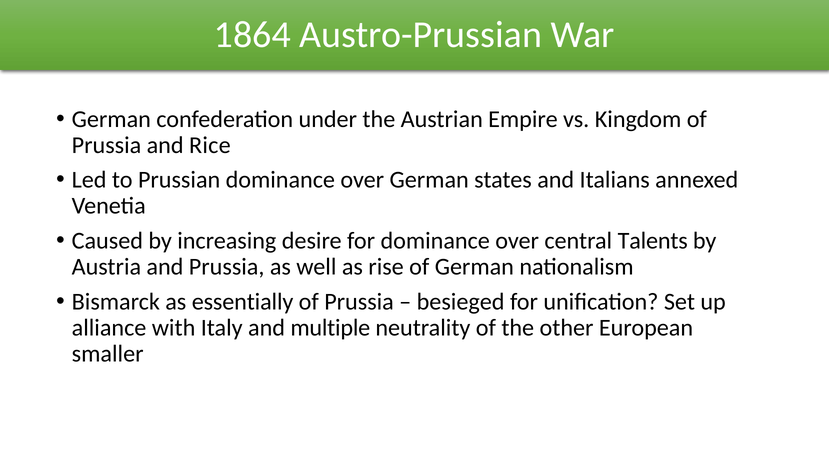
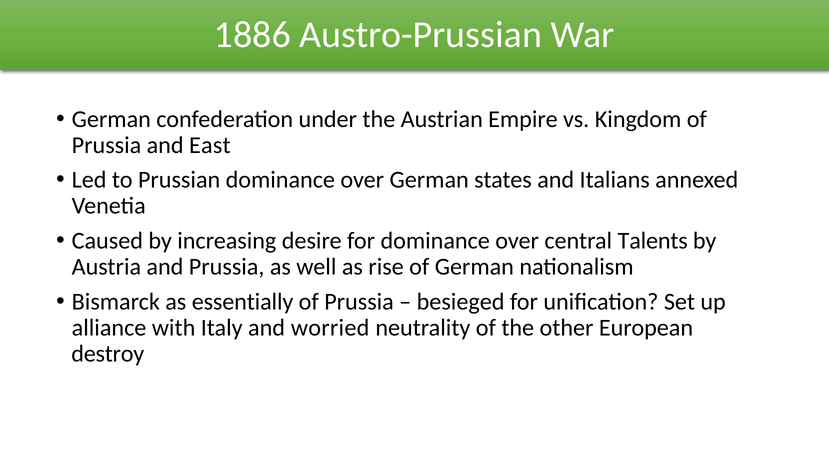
1864: 1864 -> 1886 (252, 35)
Rice: Rice -> East (210, 145)
multiple: multiple -> worried (330, 328)
smaller: smaller -> destroy (108, 354)
